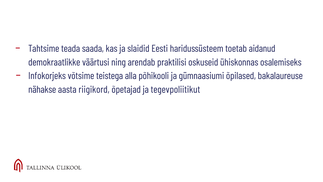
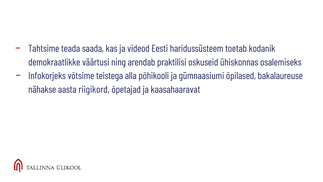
slaidid: slaidid -> videod (138, 49)
aidanud: aidanud -> kodanik (262, 49)
tegevpoliitikut: tegevpoliitikut -> kaasahaaravat (175, 89)
